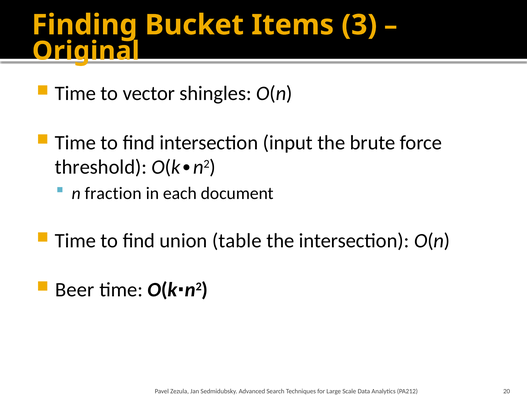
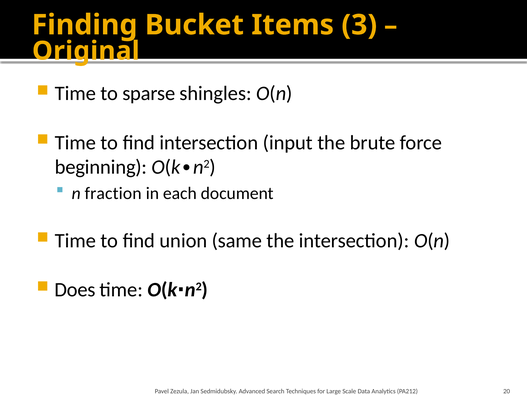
vector: vector -> sparse (149, 94)
threshold: threshold -> beginning (101, 167)
table: table -> same (237, 241)
Beer: Beer -> Does (75, 290)
